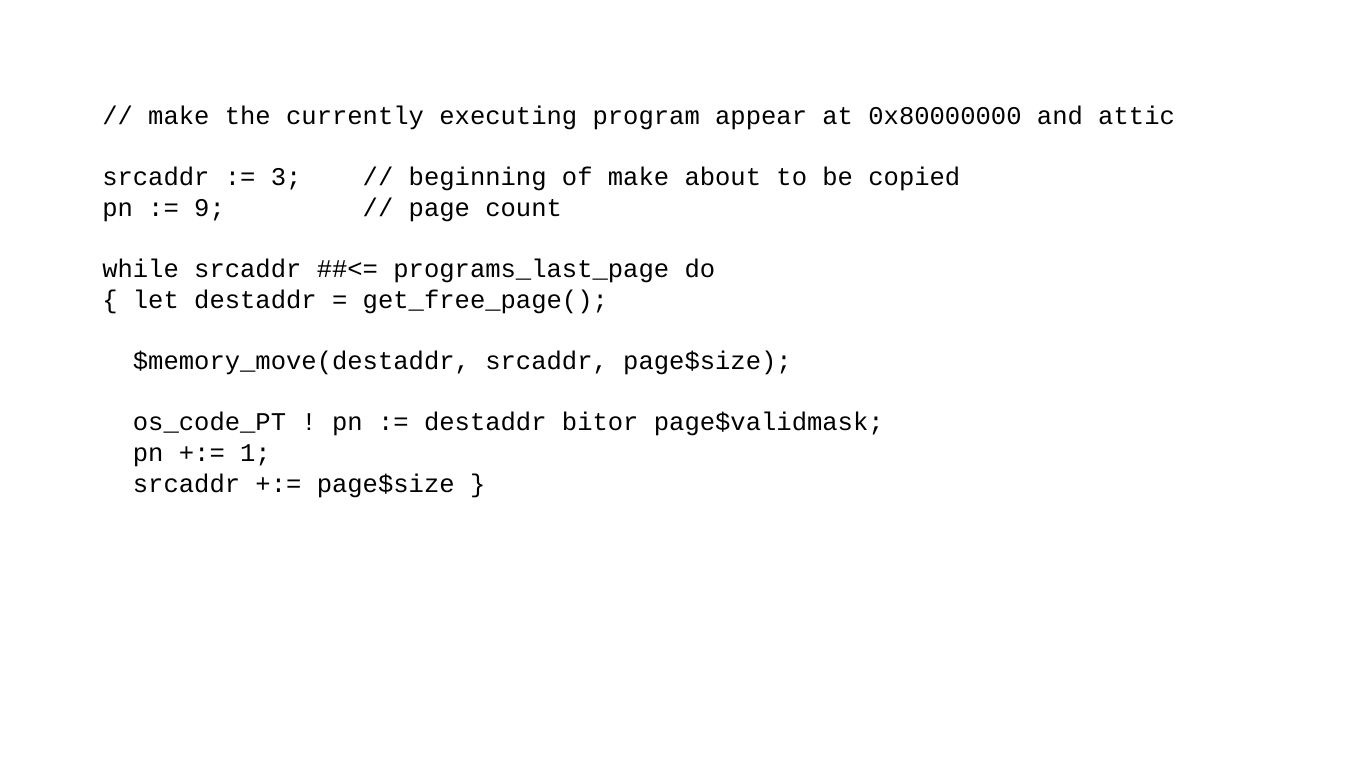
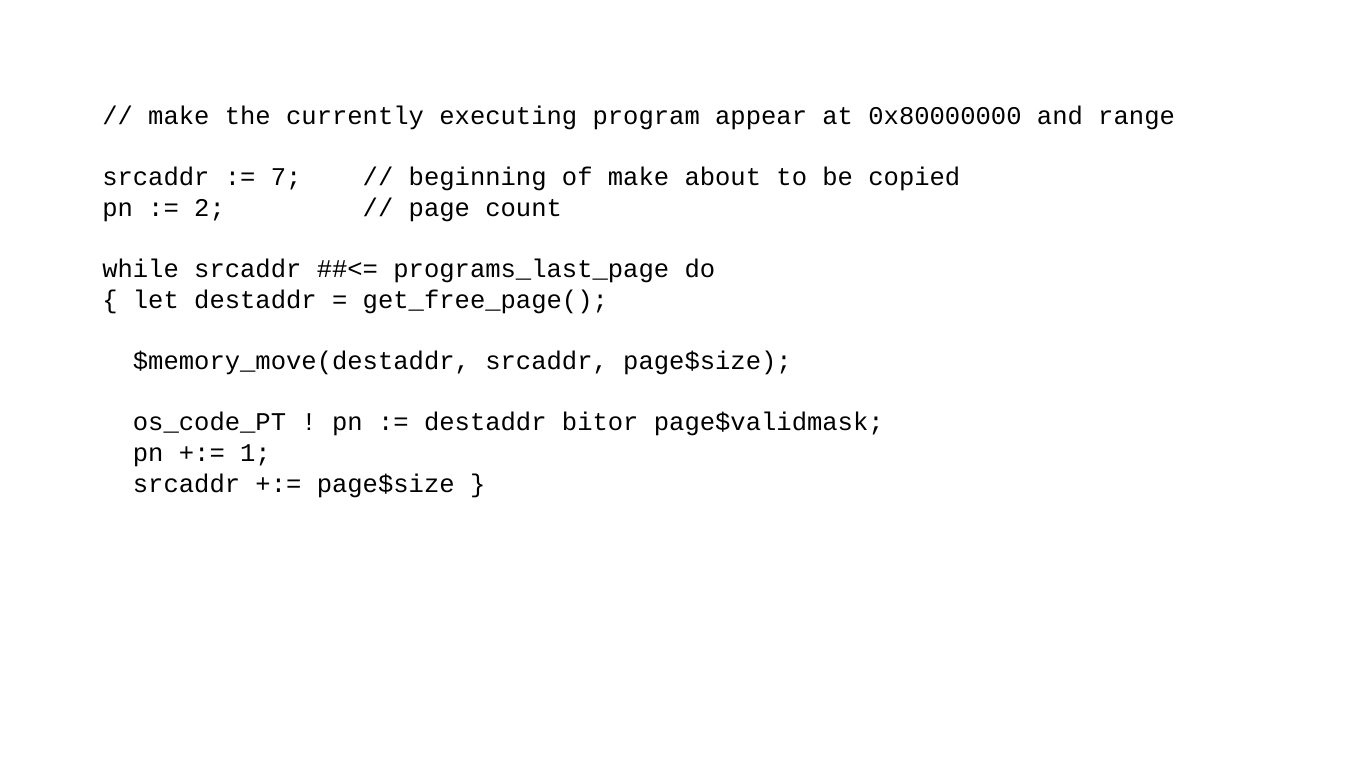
attic: attic -> range (1137, 116)
3: 3 -> 7 (286, 177)
9: 9 -> 2 (210, 208)
